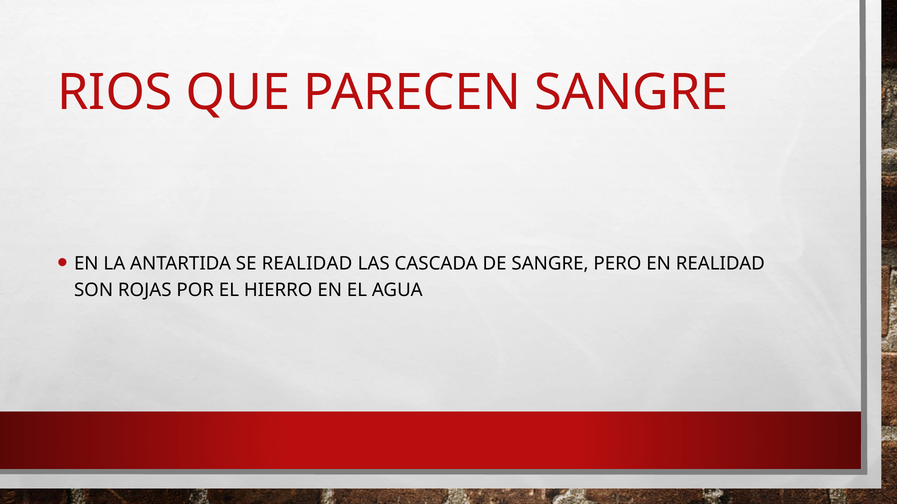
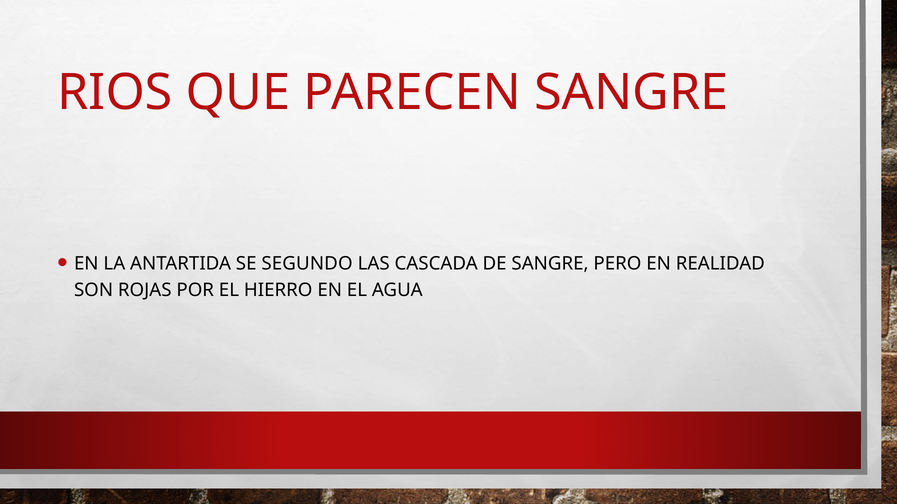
SE REALIDAD: REALIDAD -> SEGUNDO (307, 264)
